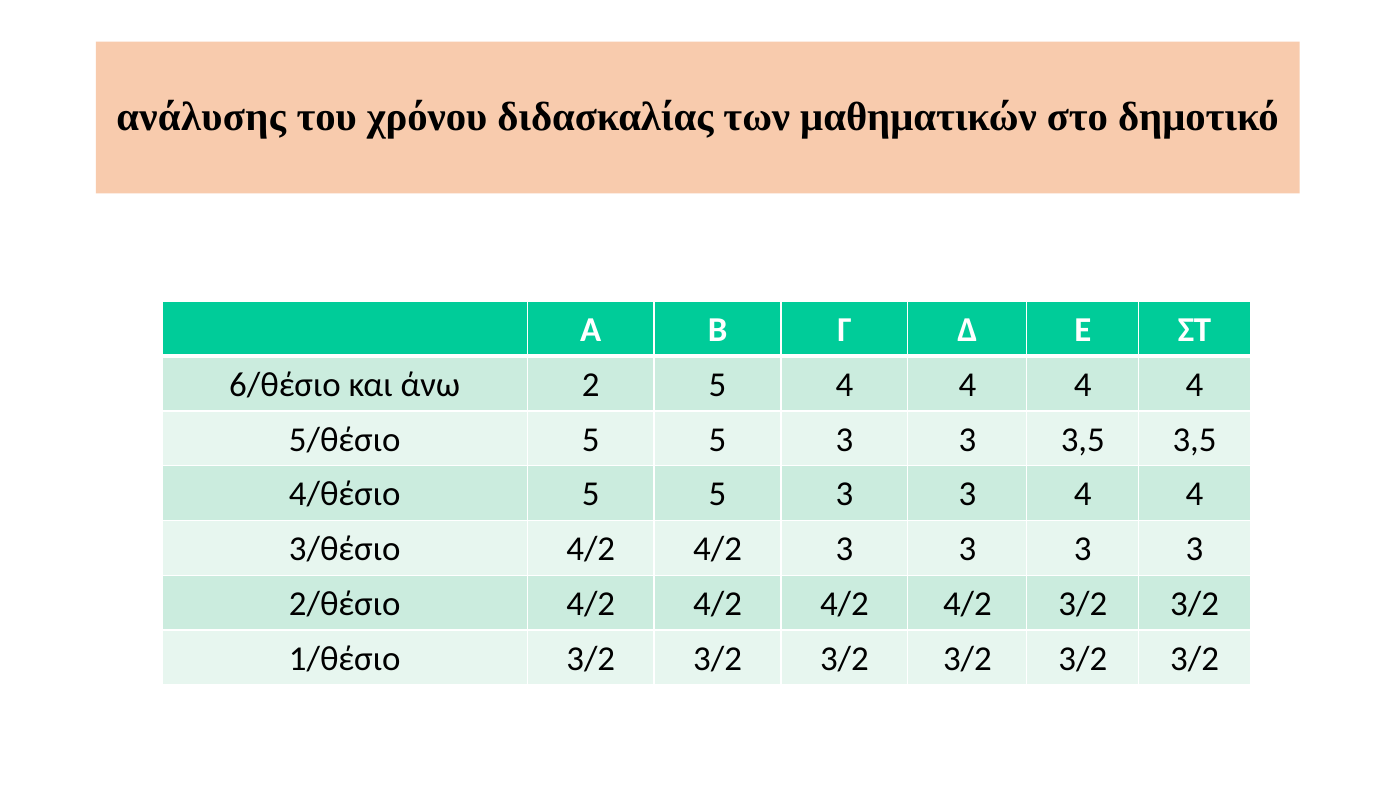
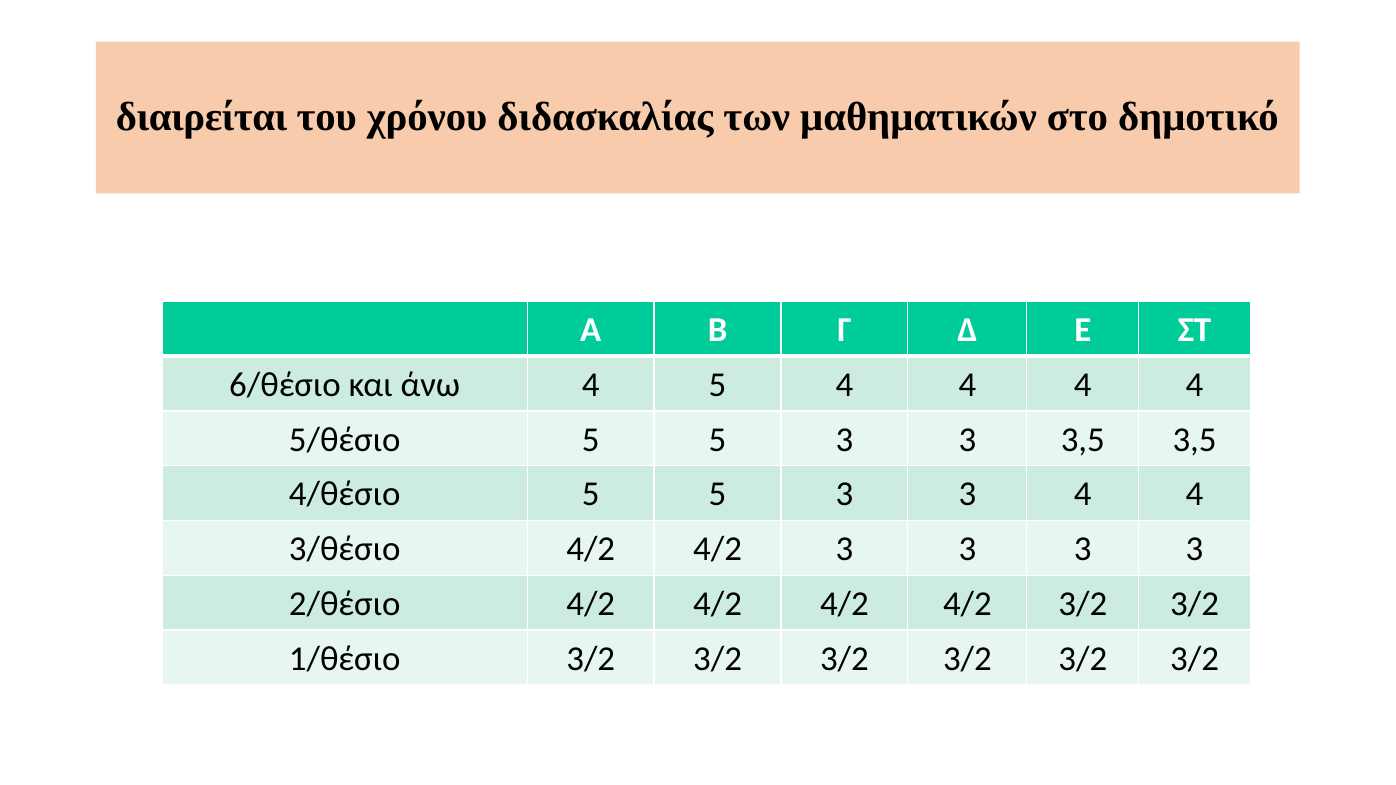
ανάλυσης: ανάλυσης -> διαιρείται (202, 117)
άνω 2: 2 -> 4 (591, 385)
